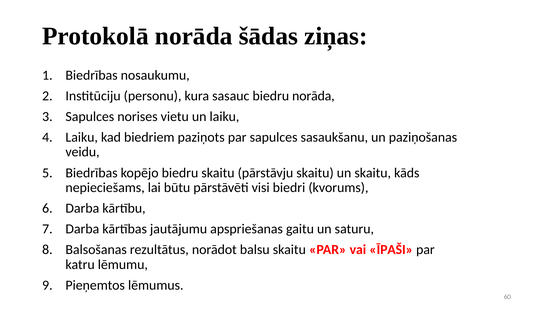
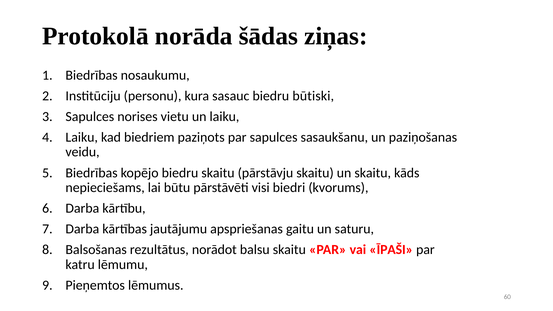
biedru norāda: norāda -> būtiski (313, 96)
